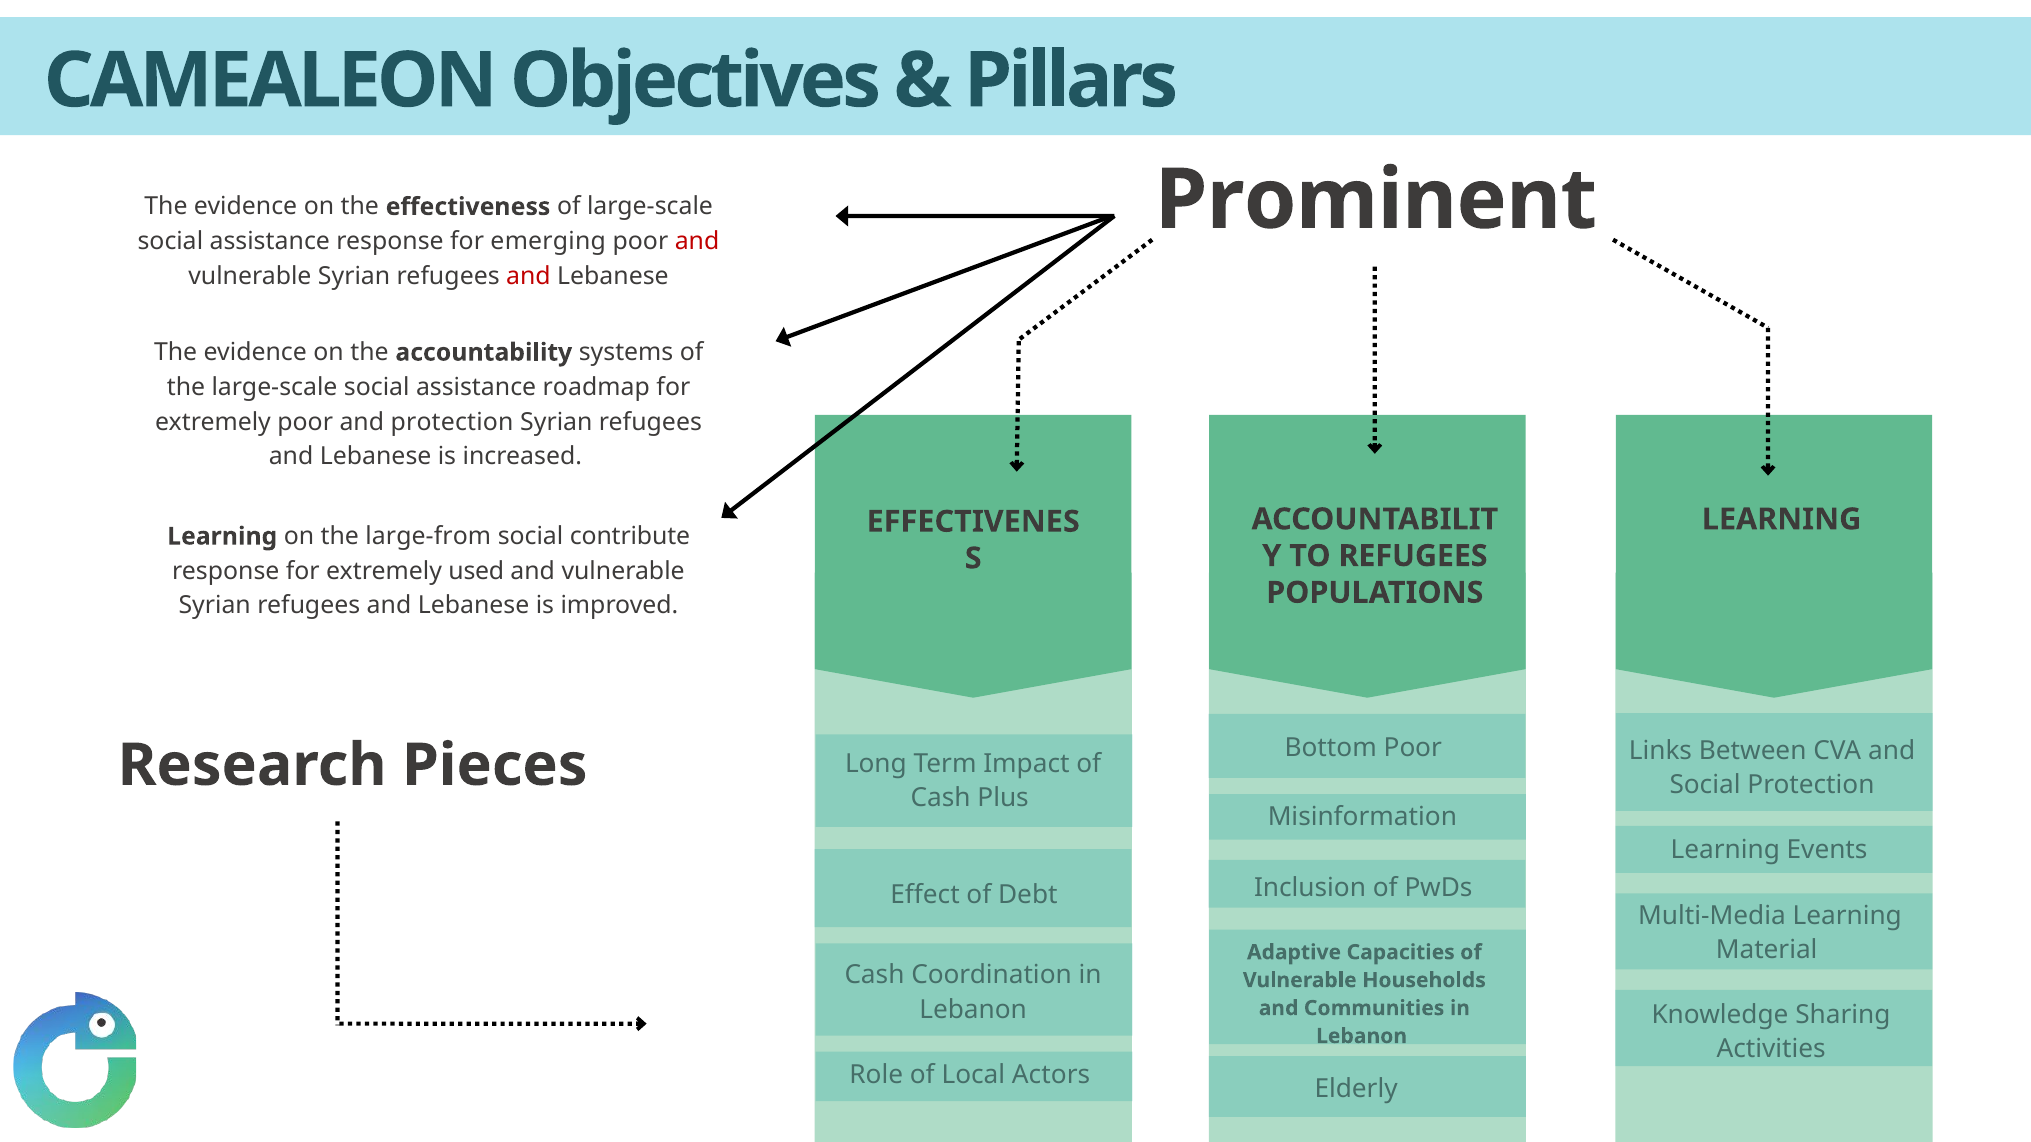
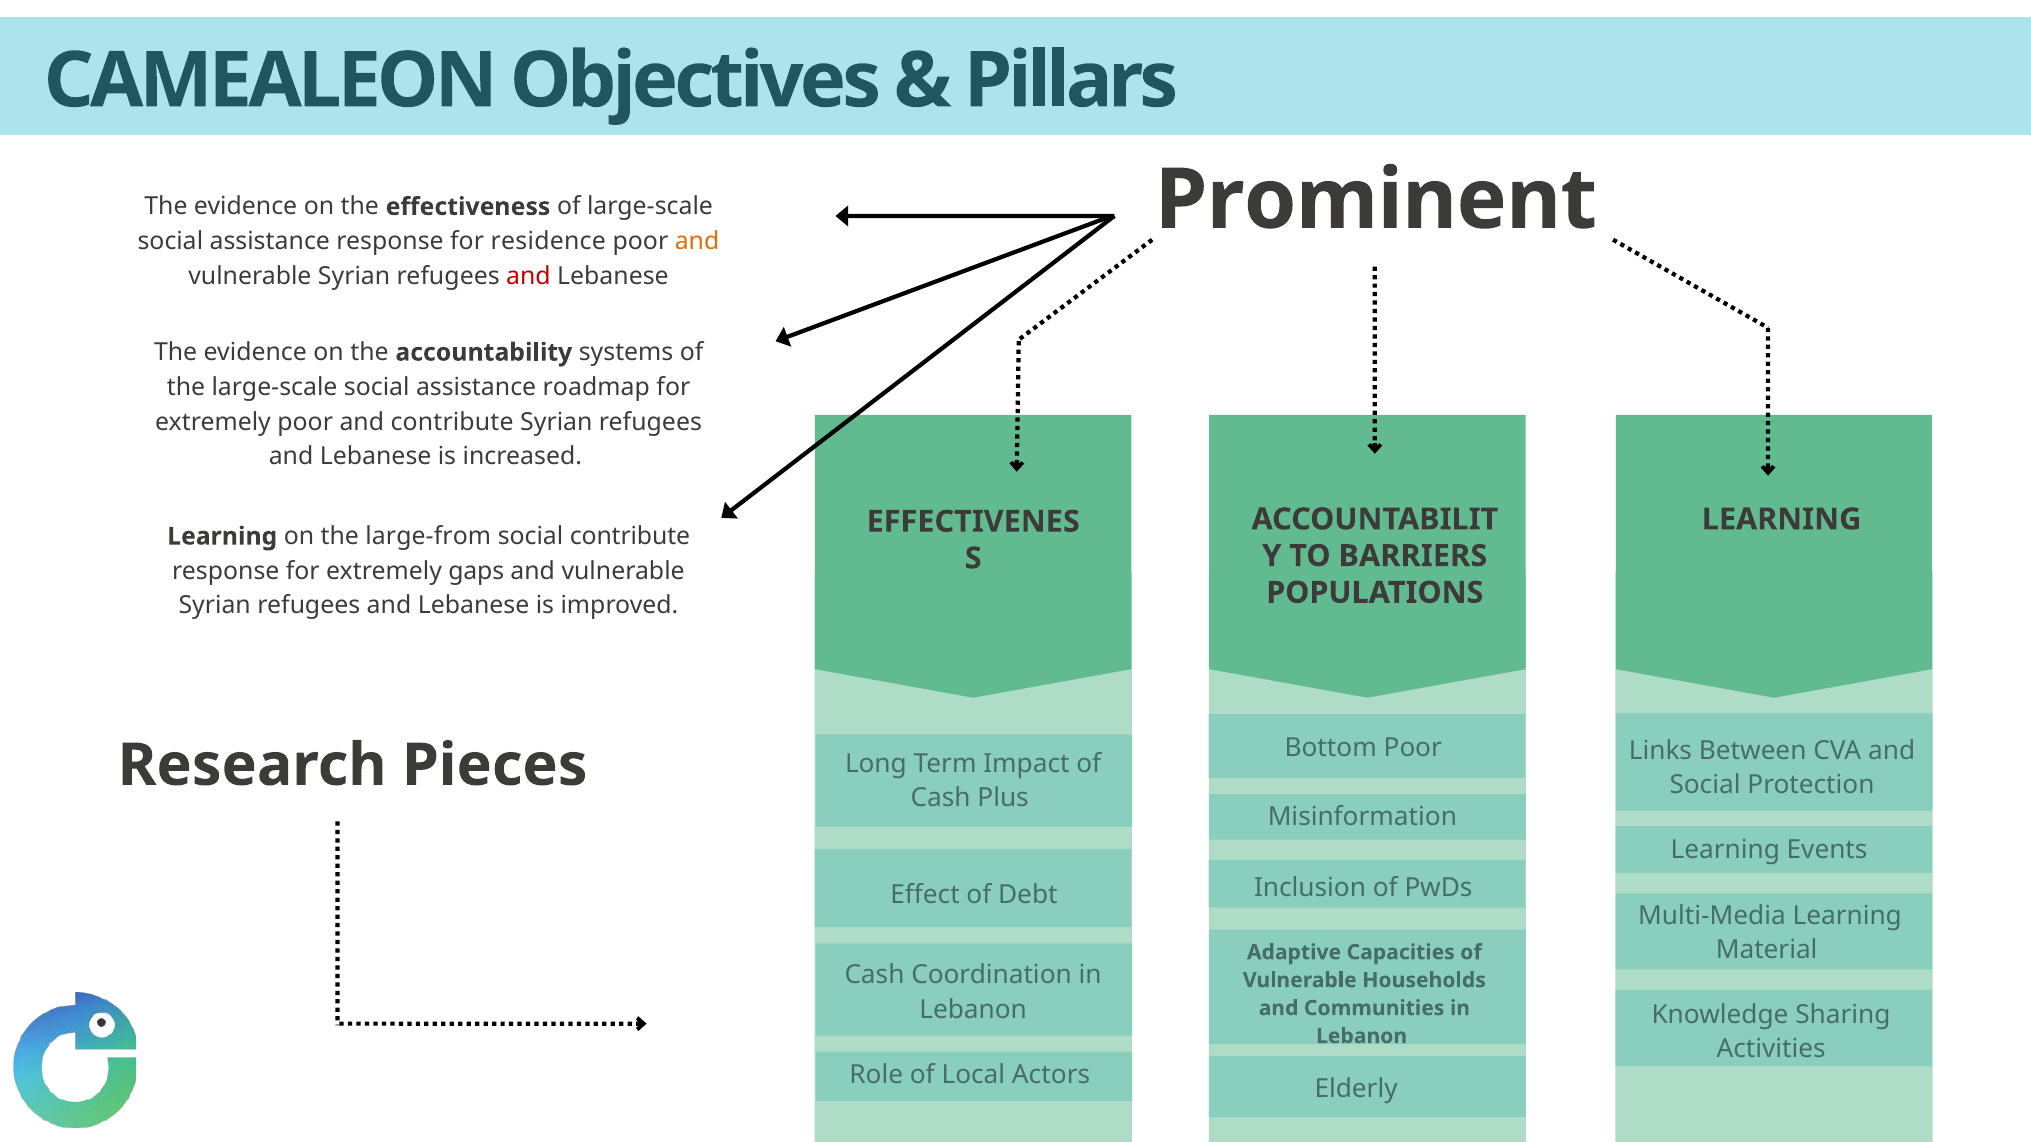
emerging: emerging -> residence (548, 242)
and colour: red -> orange (697, 242)
and protection: protection -> contribute (452, 422)
TO REFUGEES: REFUGEES -> BARRIERS (1413, 556)
used: used -> gaps (476, 571)
